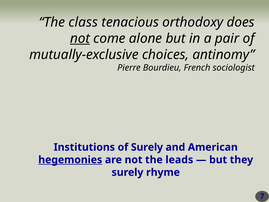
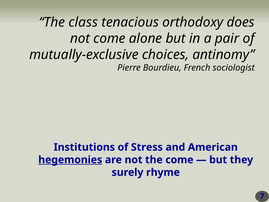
not underline: present -> none (80, 38)
of Surely: Surely -> Stress (147, 147)
the leads: leads -> come (179, 160)
